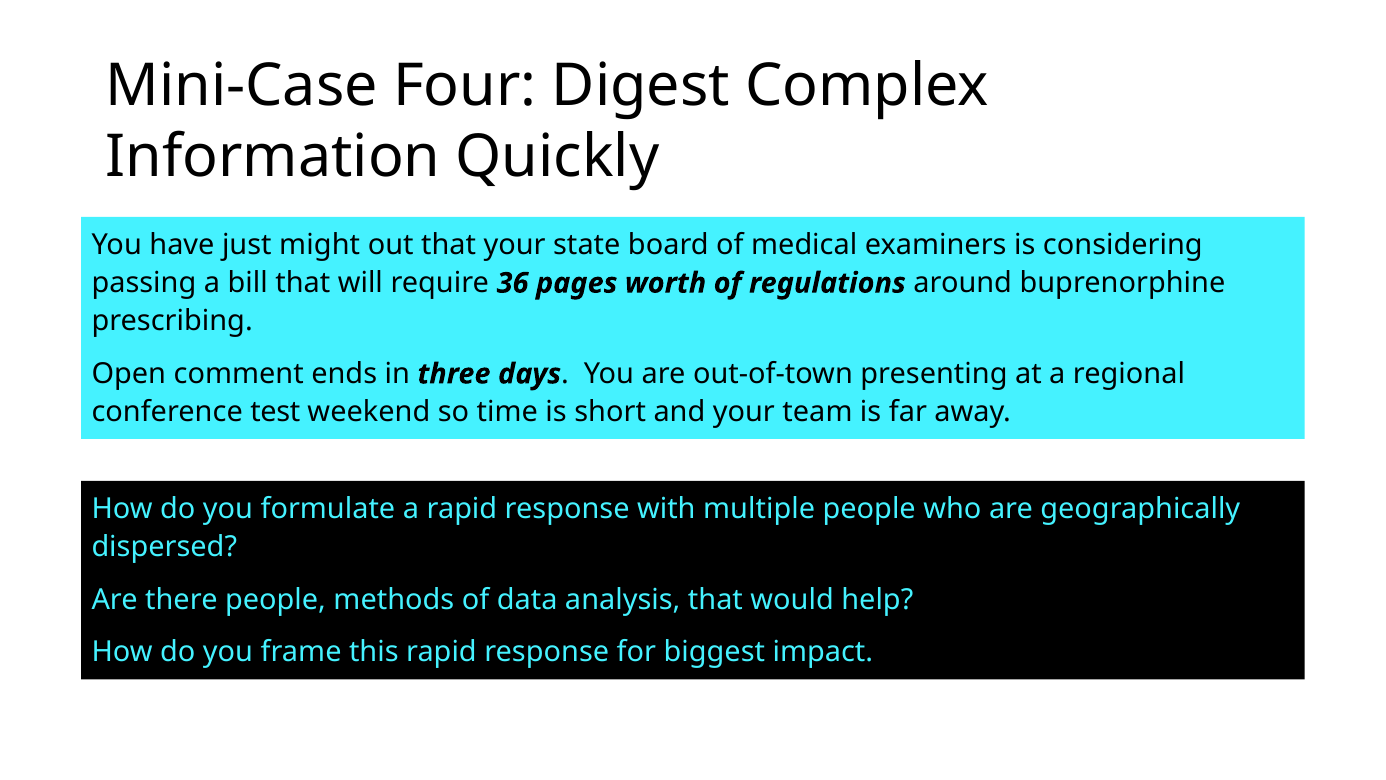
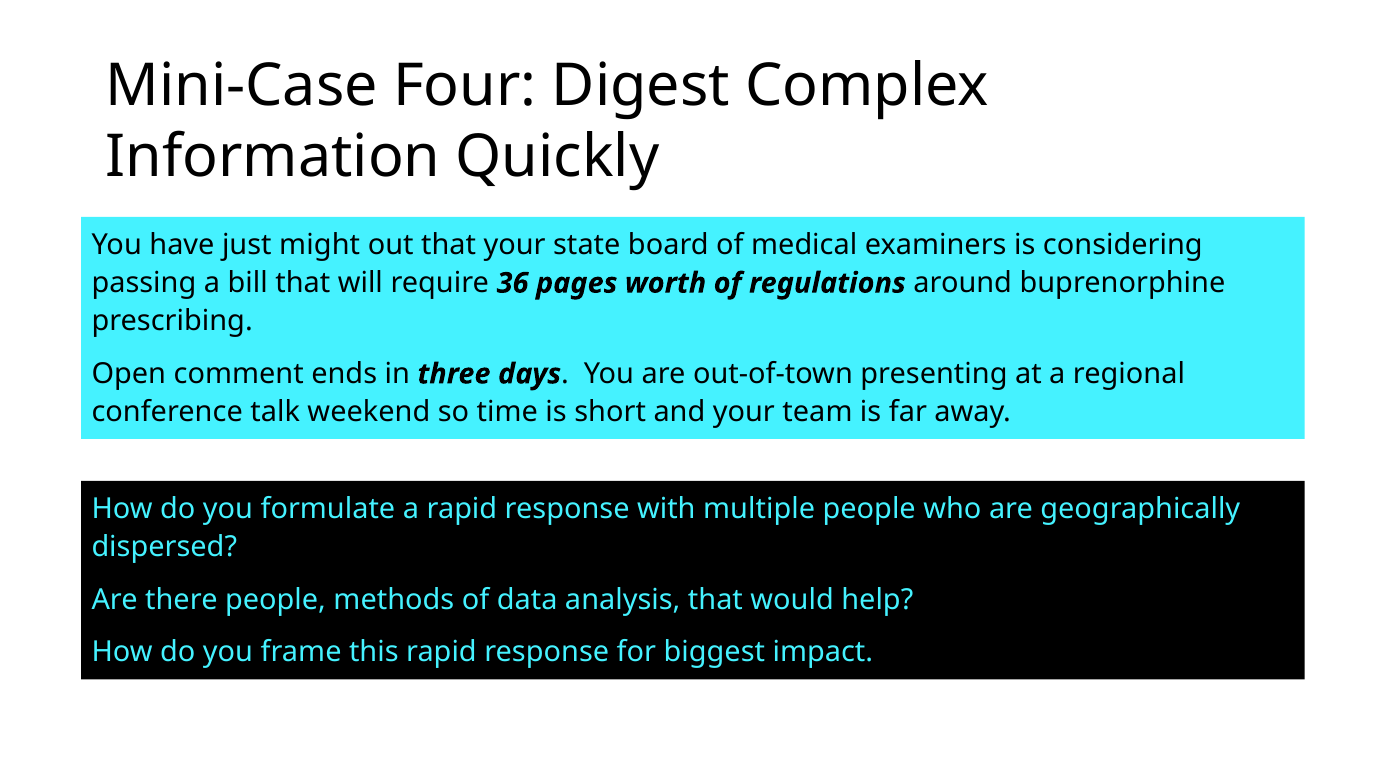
test: test -> talk (275, 412)
